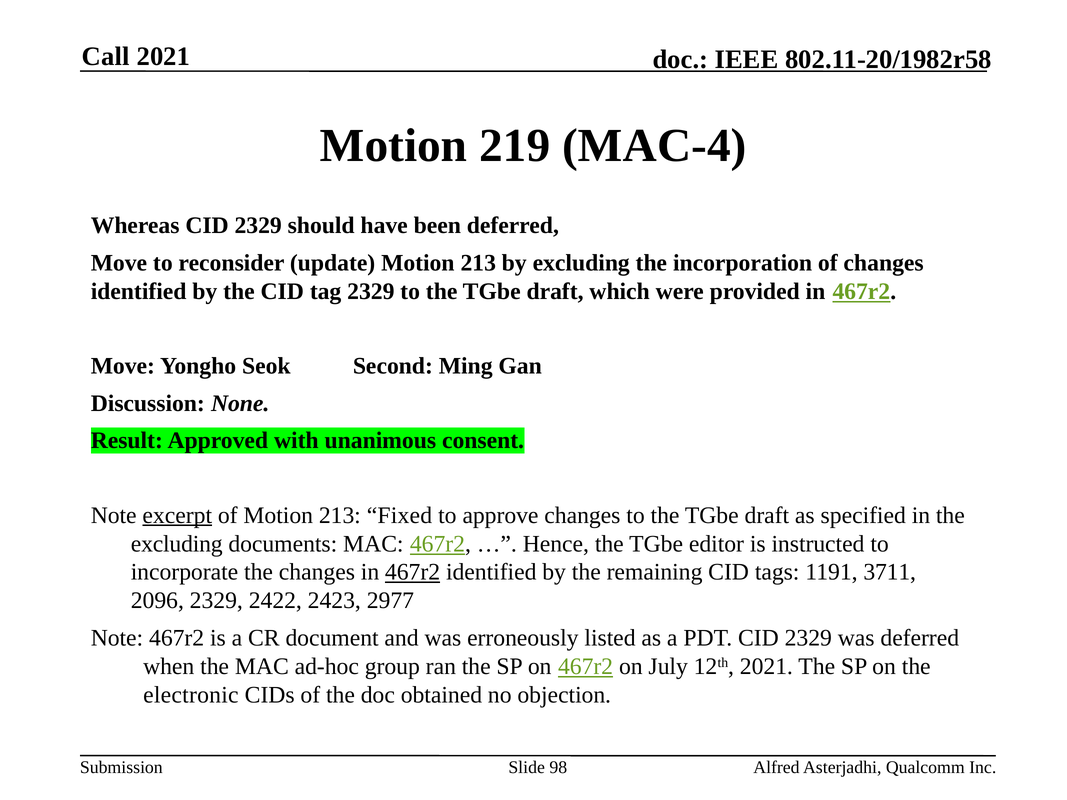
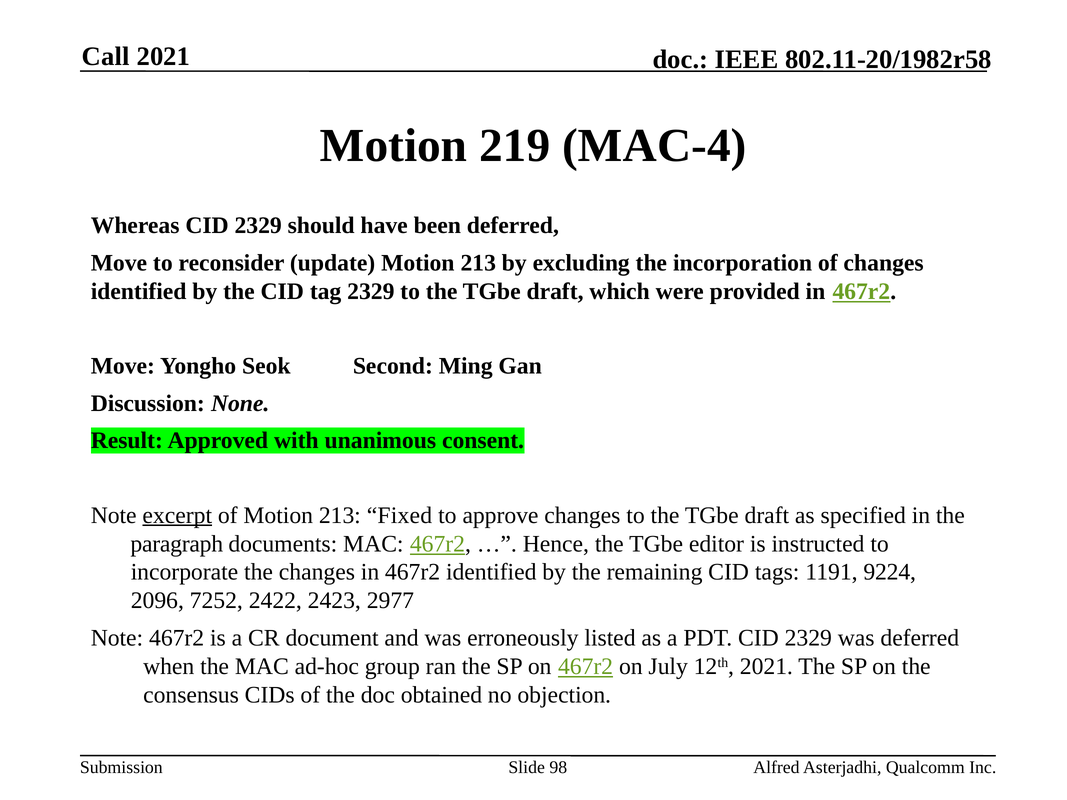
excluding: excluding -> paragraph (177, 544)
467r2 underline: present -> none (413, 572)
3711: 3711 -> 9224 (890, 572)
2096 2329: 2329 -> 7252 (216, 601)
electronic: electronic -> consensus (191, 695)
